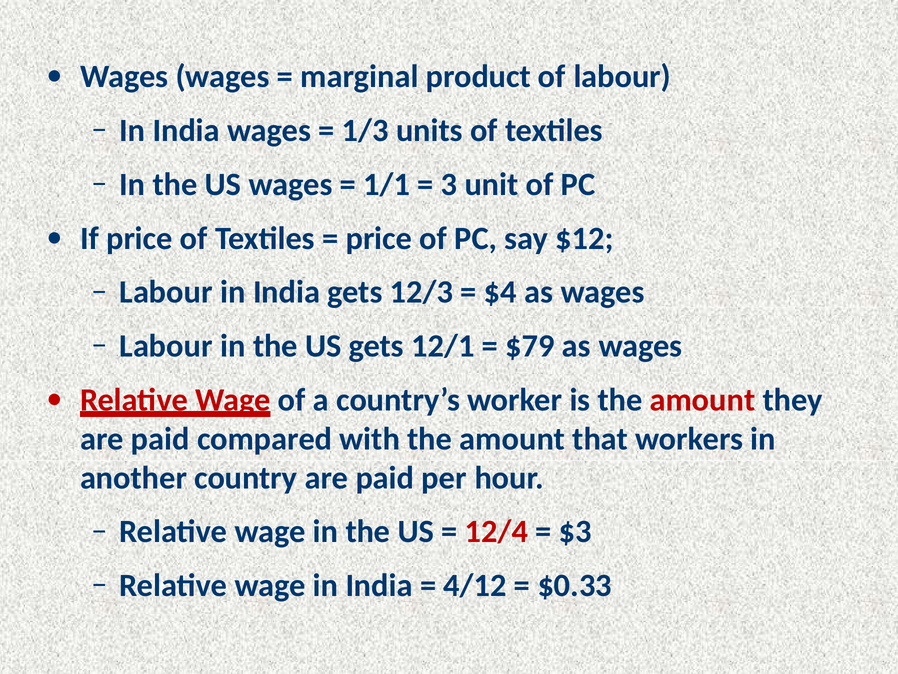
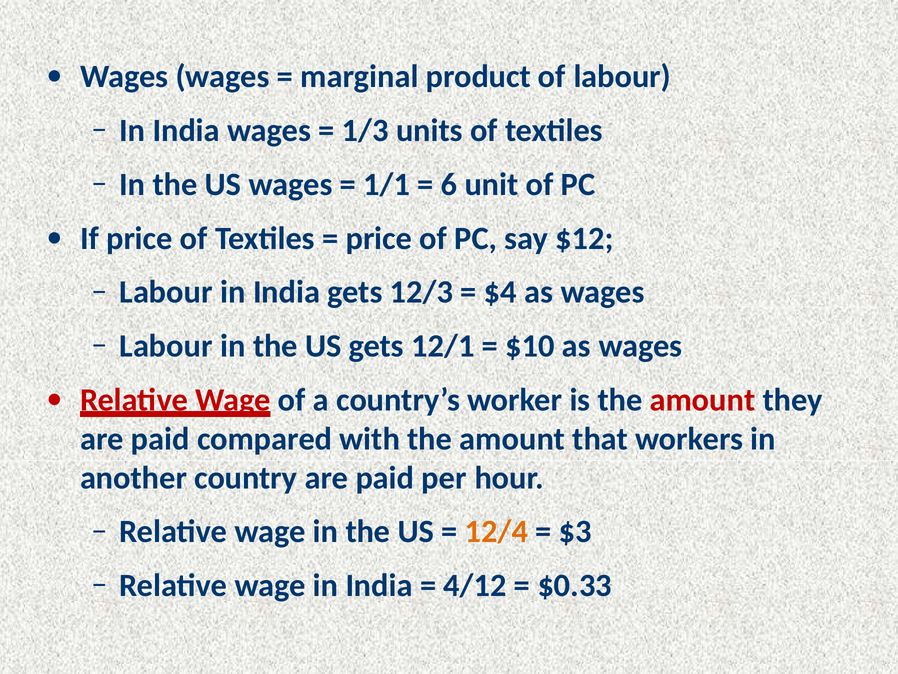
3: 3 -> 6 (449, 184)
$79: $79 -> $10 (530, 346)
12/4 colour: red -> orange (496, 531)
